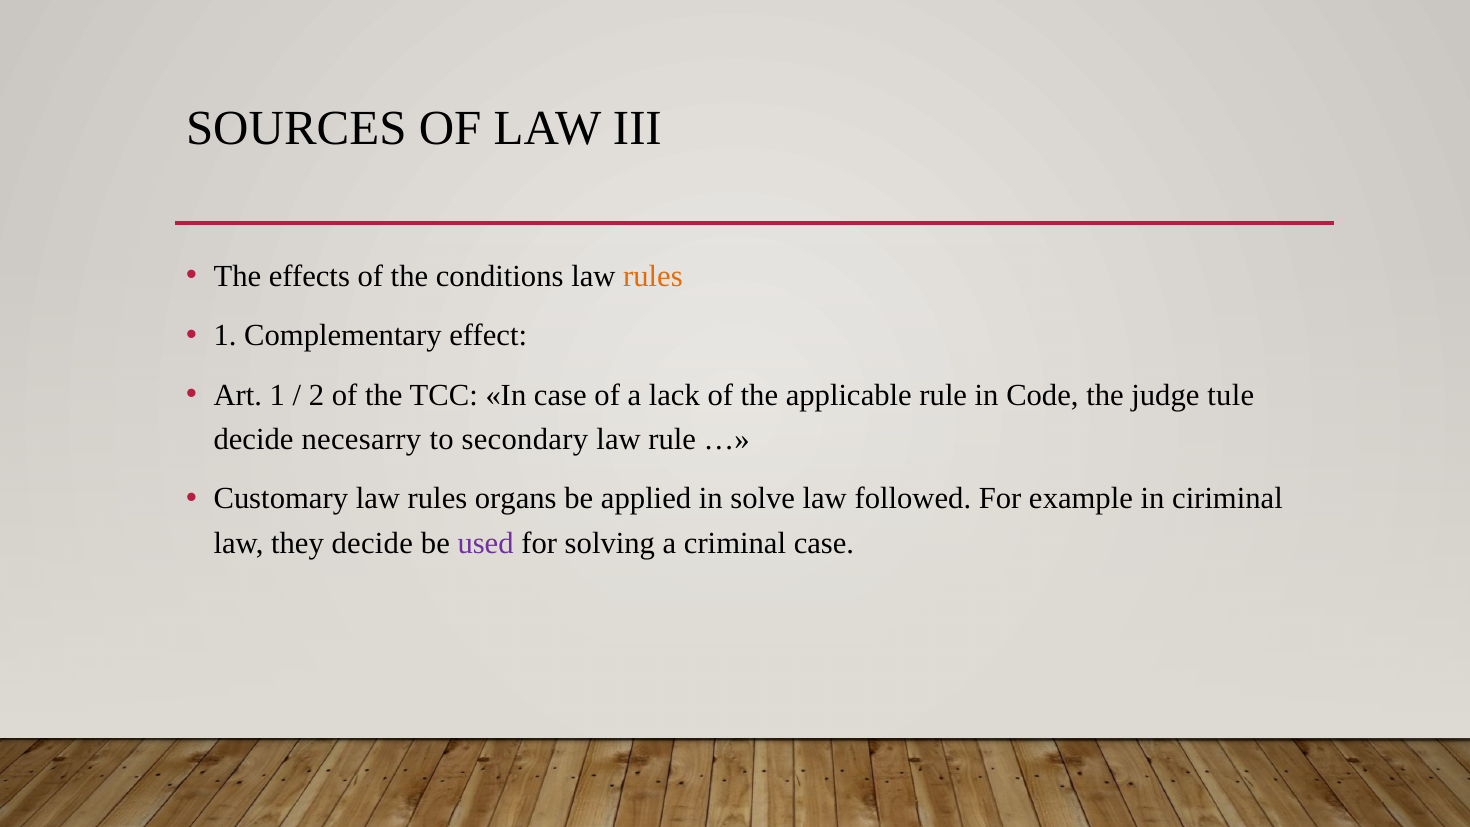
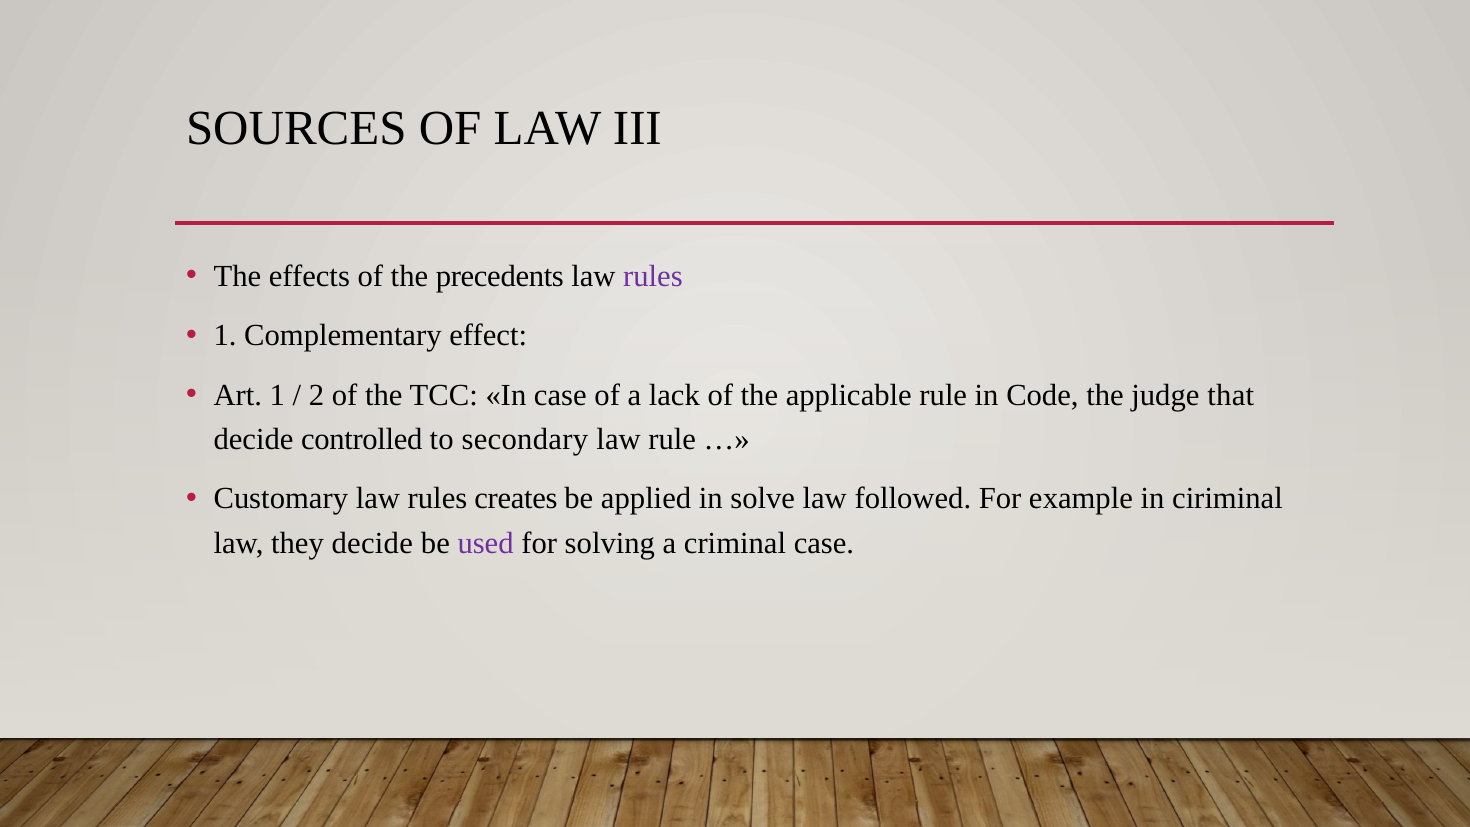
conditions: conditions -> precedents (500, 276)
rules colour: orange -> purple (653, 276)
tule: tule -> that (1231, 395)
necesarry: necesarry -> controlled (362, 439)
organs: organs -> creates (516, 499)
